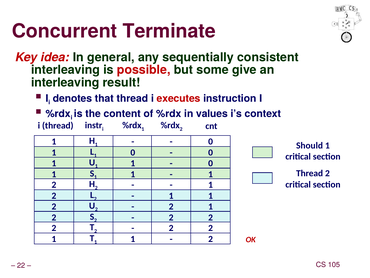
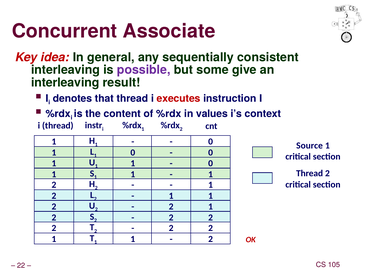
Terminate: Terminate -> Associate (169, 31)
possible colour: red -> purple (144, 70)
Should: Should -> Source (310, 145)
